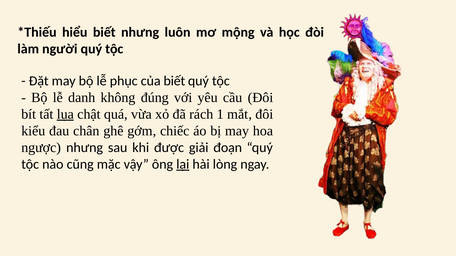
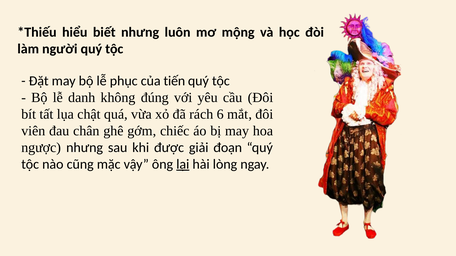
của biết: biết -> tiến (174, 81)
lụa underline: present -> none (65, 114)
1: 1 -> 6 (220, 114)
kiểu: kiểu -> viên (33, 131)
